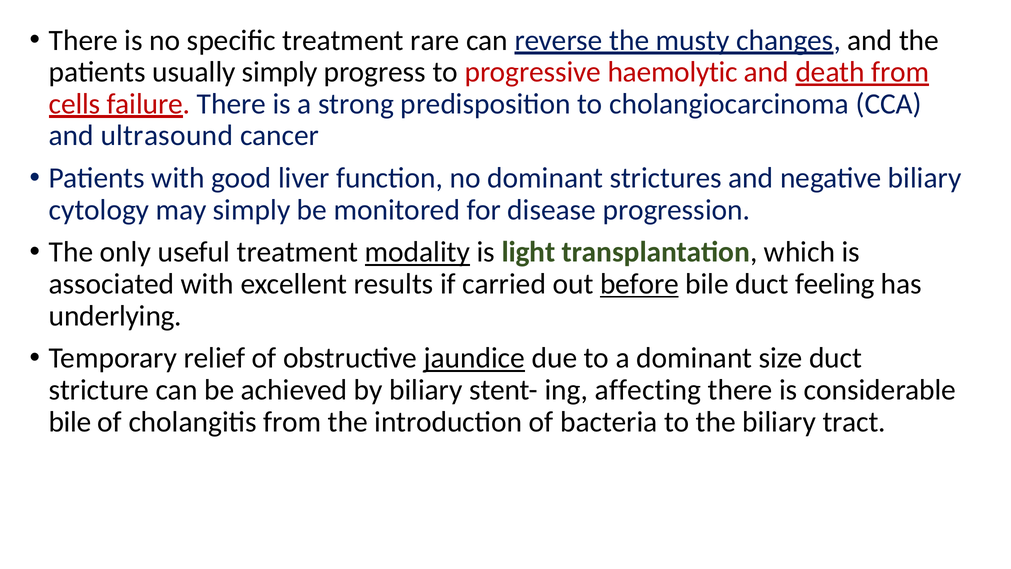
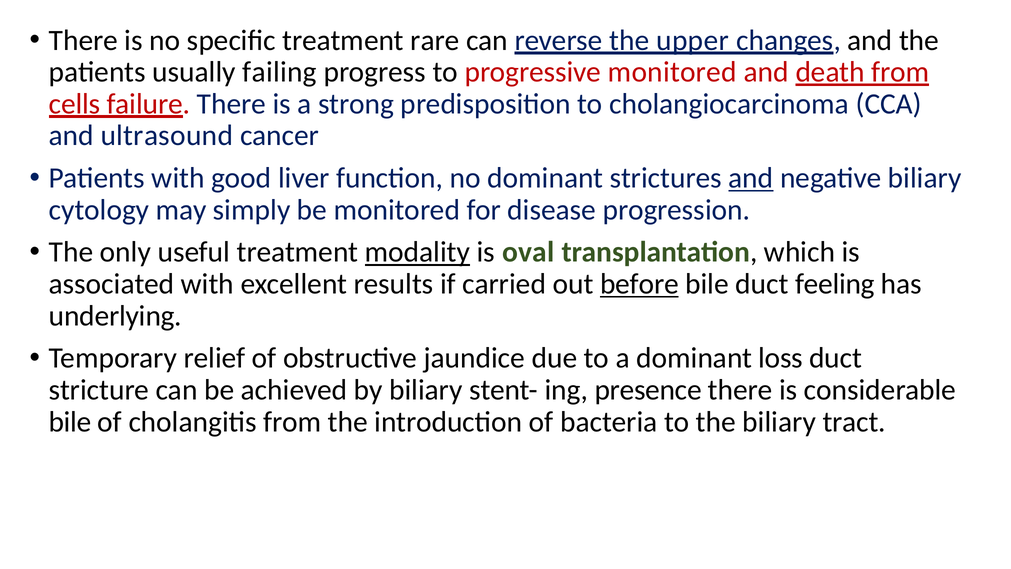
musty: musty -> upper (693, 40)
usually simply: simply -> failing (280, 72)
progressive haemolytic: haemolytic -> monitored (672, 72)
and underline: none -> present (751, 178)
light: light -> oval (528, 252)
jaundice underline: present -> none (474, 358)
size: size -> loss (781, 358)
affecting: affecting -> presence (648, 390)
